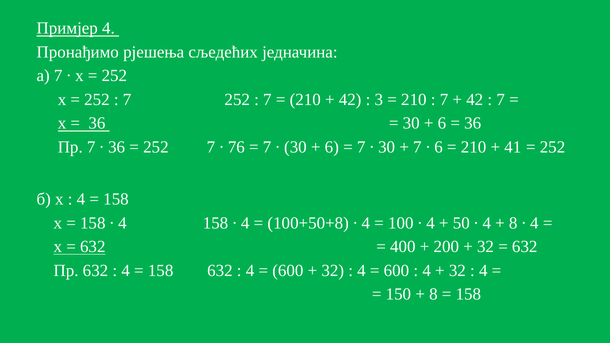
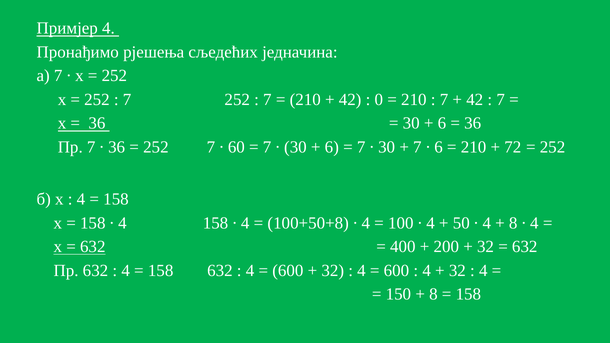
3: 3 -> 0 (379, 100)
76: 76 -> 60 (236, 147)
41: 41 -> 72 (513, 147)
